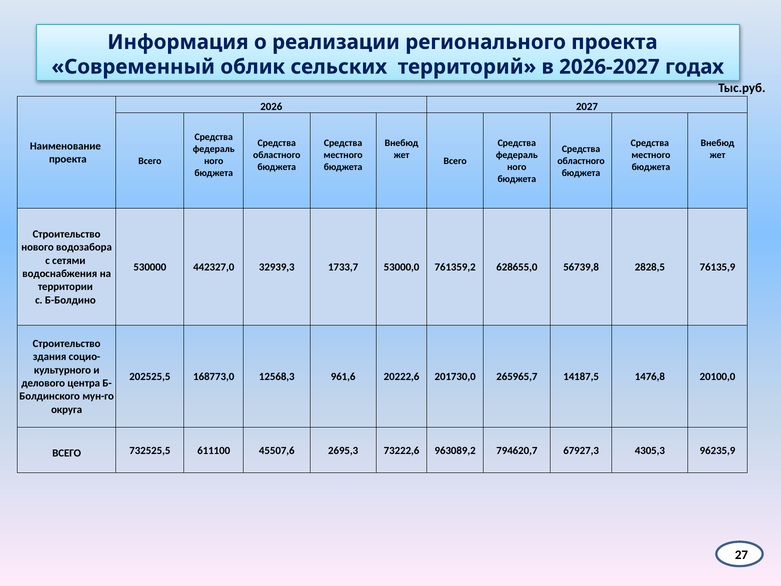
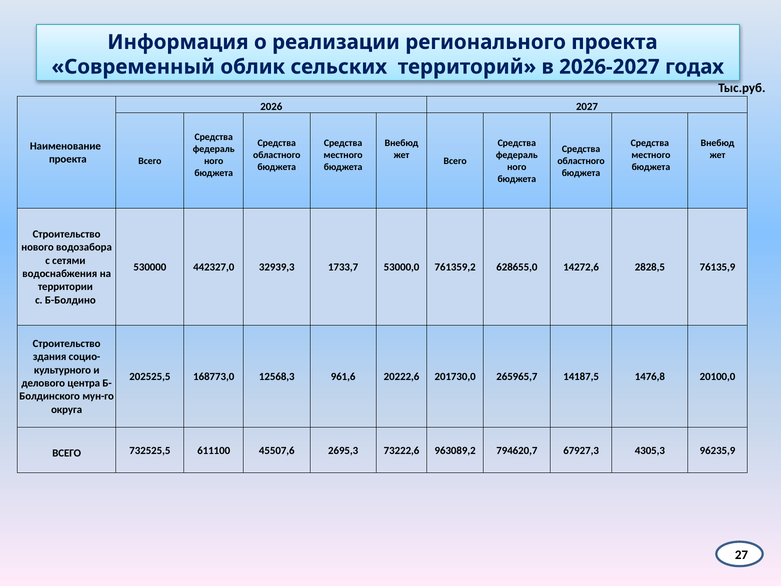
56739,8: 56739,8 -> 14272,6 (581, 267)
